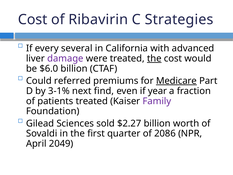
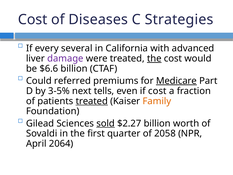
Ribavirin: Ribavirin -> Diseases (98, 19)
$6.0: $6.0 -> $6.6 (49, 68)
3-1%: 3-1% -> 3-5% (59, 91)
find: find -> tells (104, 91)
if year: year -> cost (157, 91)
treated underline: none -> present (92, 101)
Family colour: purple -> orange (157, 101)
sold underline: none -> present (106, 123)
2086: 2086 -> 2058 (165, 133)
2049: 2049 -> 2064 (61, 144)
